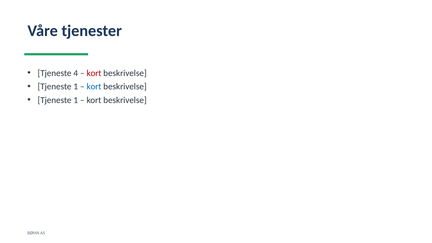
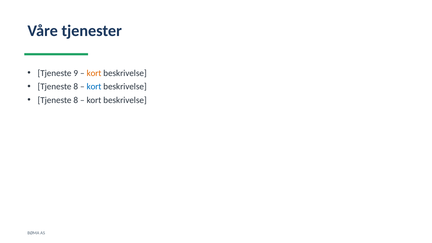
4: 4 -> 9 (76, 73)
kort colour: red -> orange (94, 73)
1: 1 -> 8 (76, 87)
1: 1 -> 8 (76, 100)
